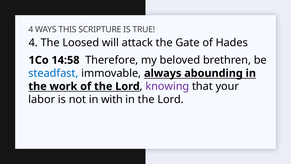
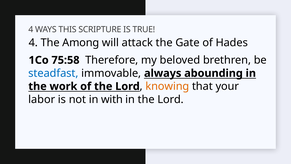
Loosed: Loosed -> Among (81, 43)
14:58: 14:58 -> 75:58 (65, 60)
knowing colour: purple -> orange (167, 86)
